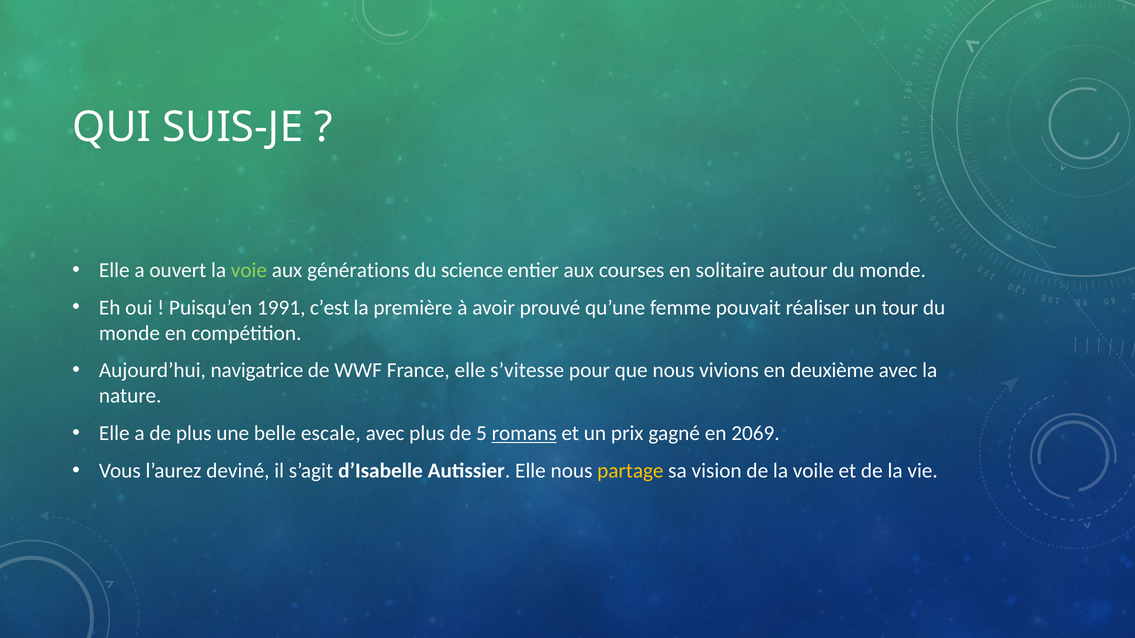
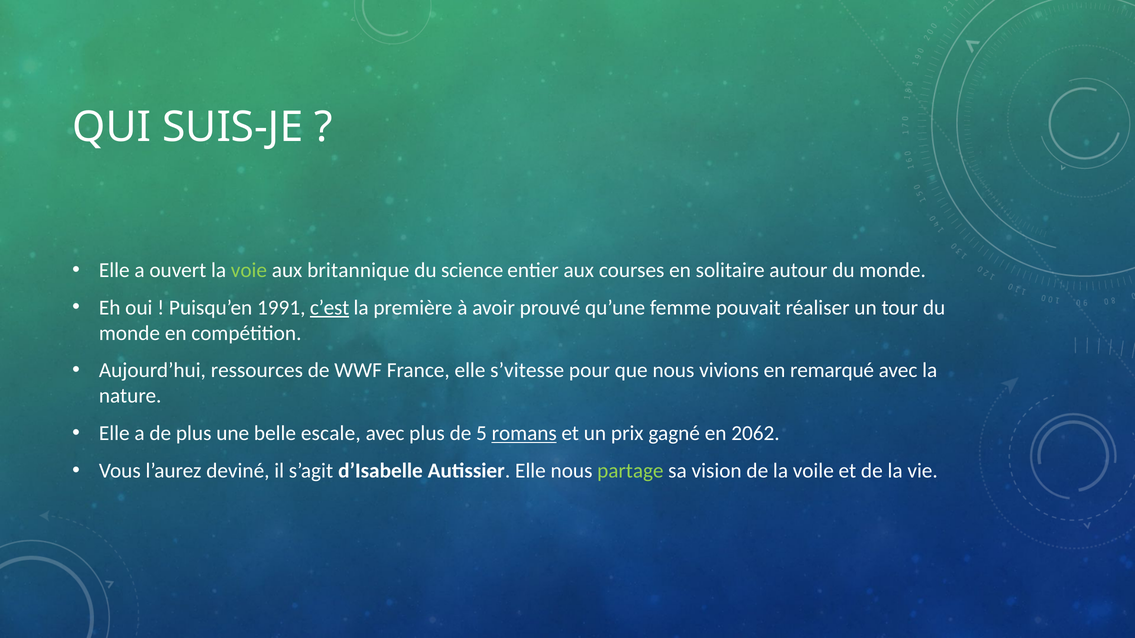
générations: générations -> britannique (358, 270)
c’est underline: none -> present (330, 308)
navigatrice: navigatrice -> ressources (257, 371)
deuxième: deuxième -> remarqué (832, 371)
2069: 2069 -> 2062 (755, 434)
partage colour: yellow -> light green (630, 471)
